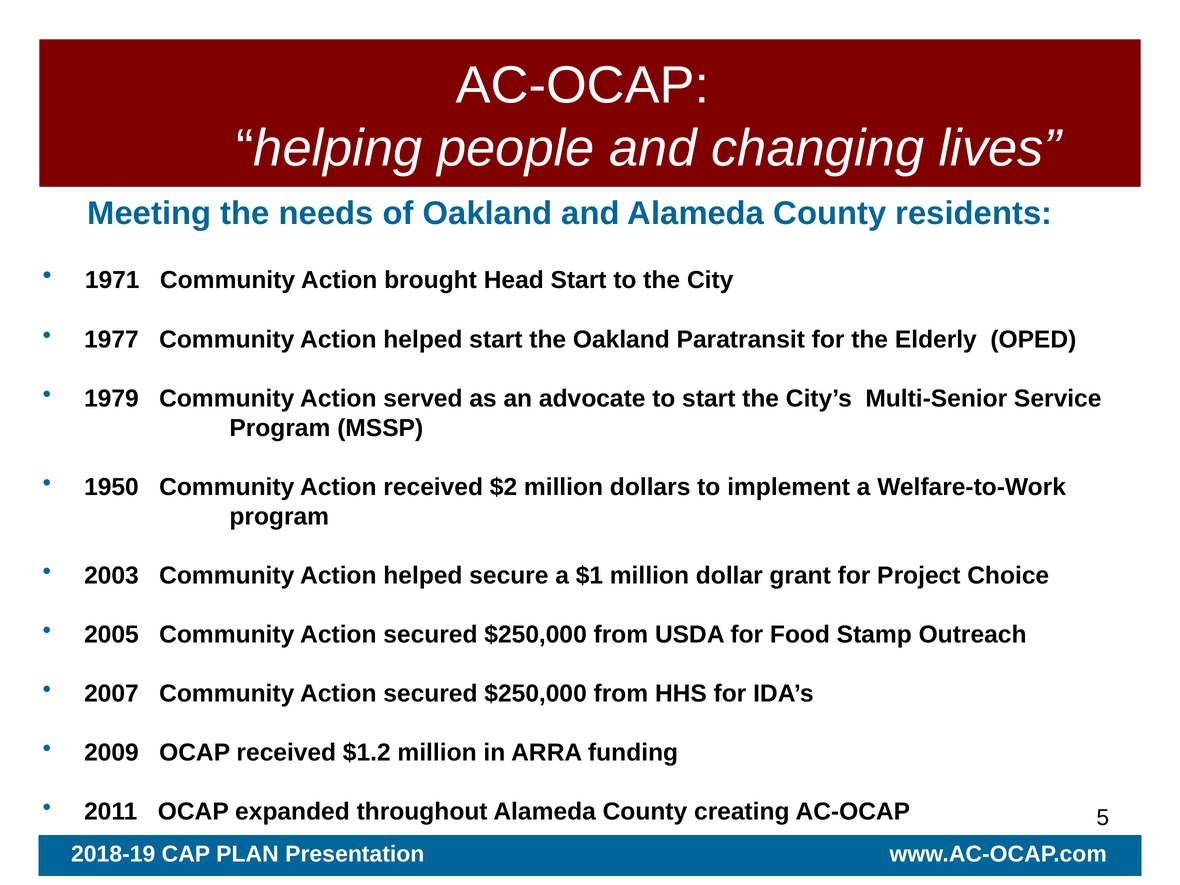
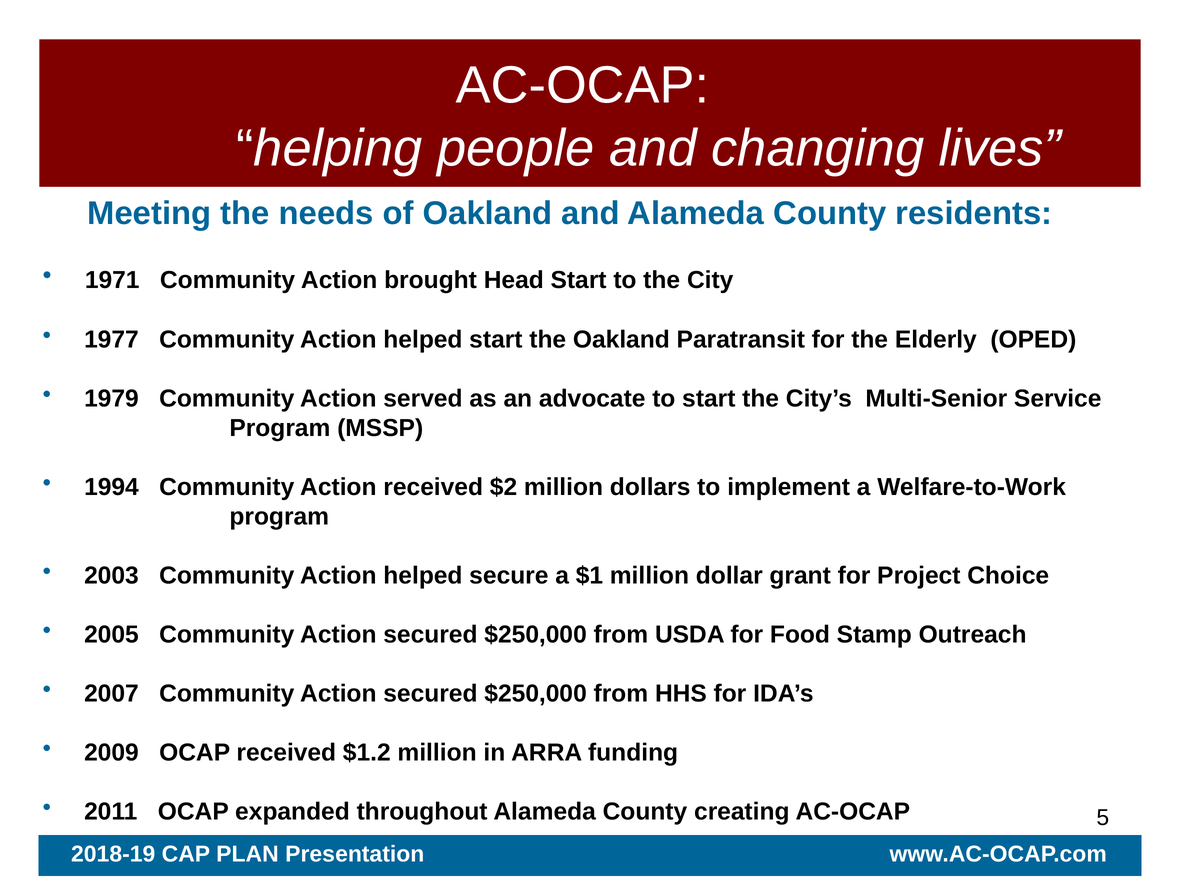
1950: 1950 -> 1994 (111, 487)
